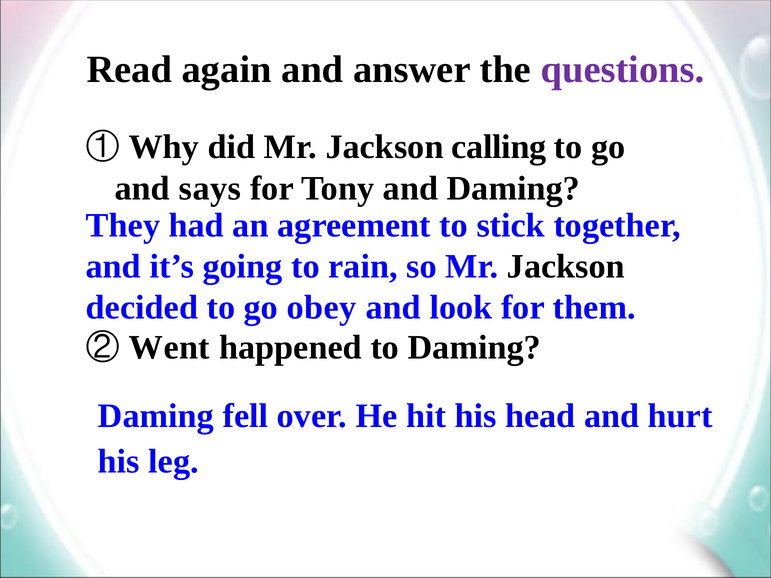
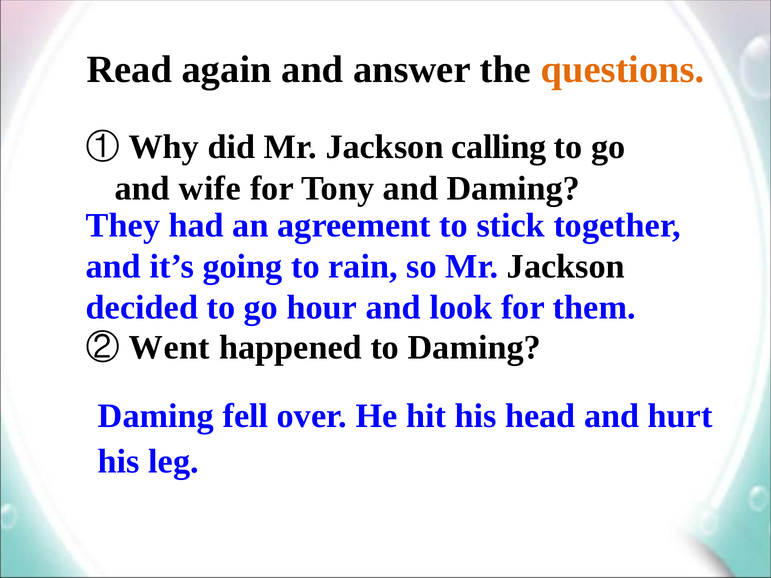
questions colour: purple -> orange (623, 70)
says: says -> wife (210, 188)
obey: obey -> hour (322, 308)
